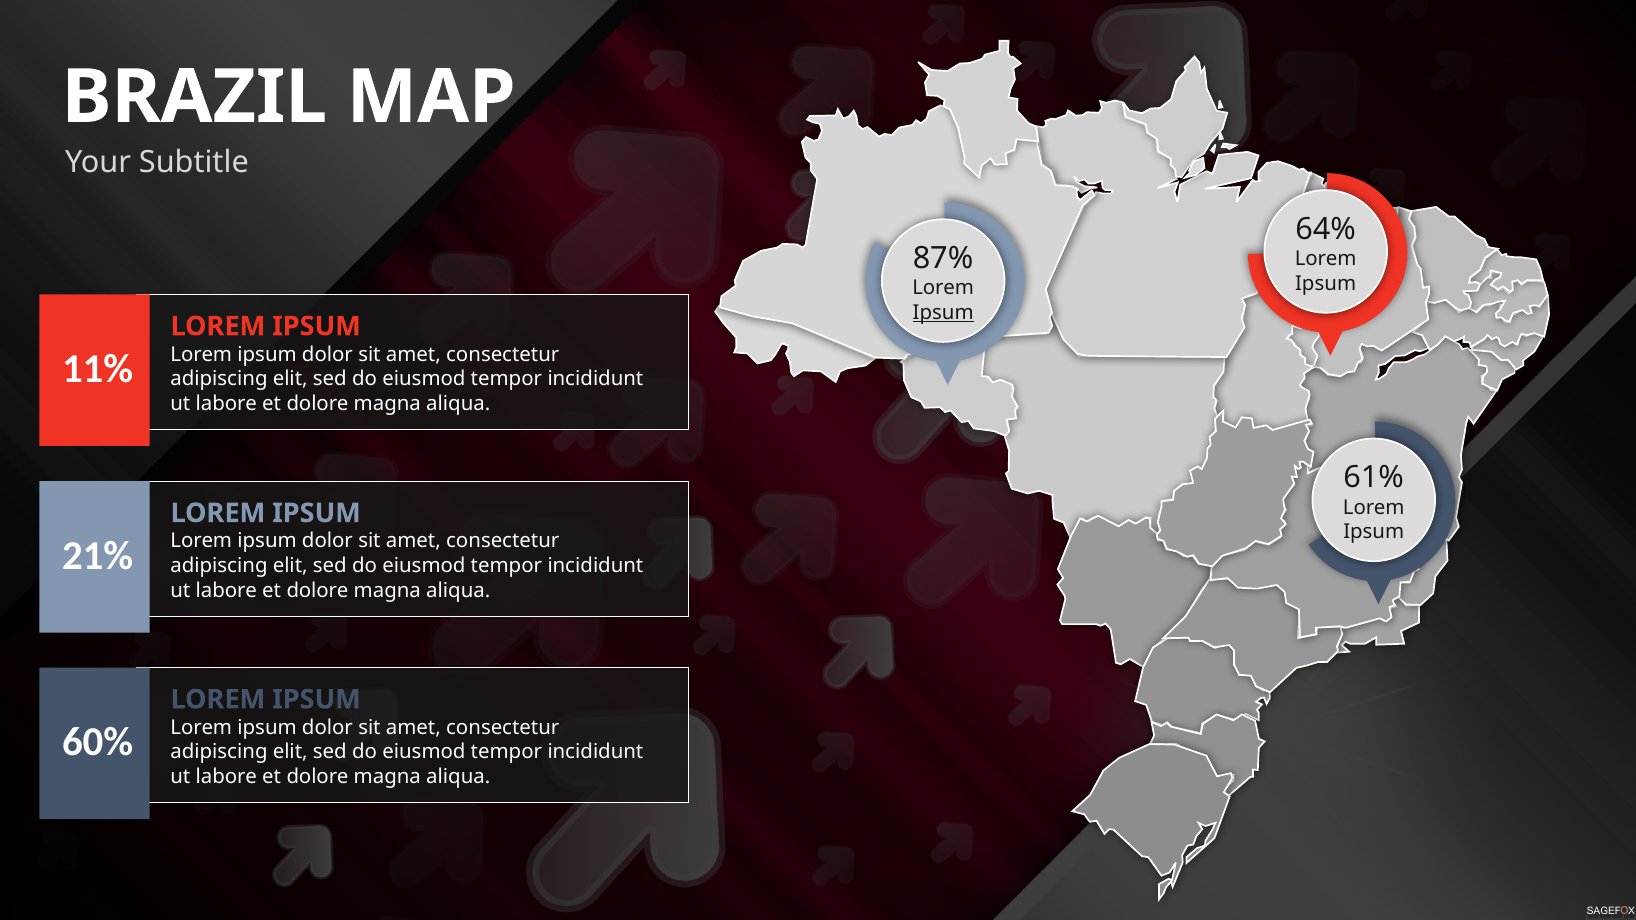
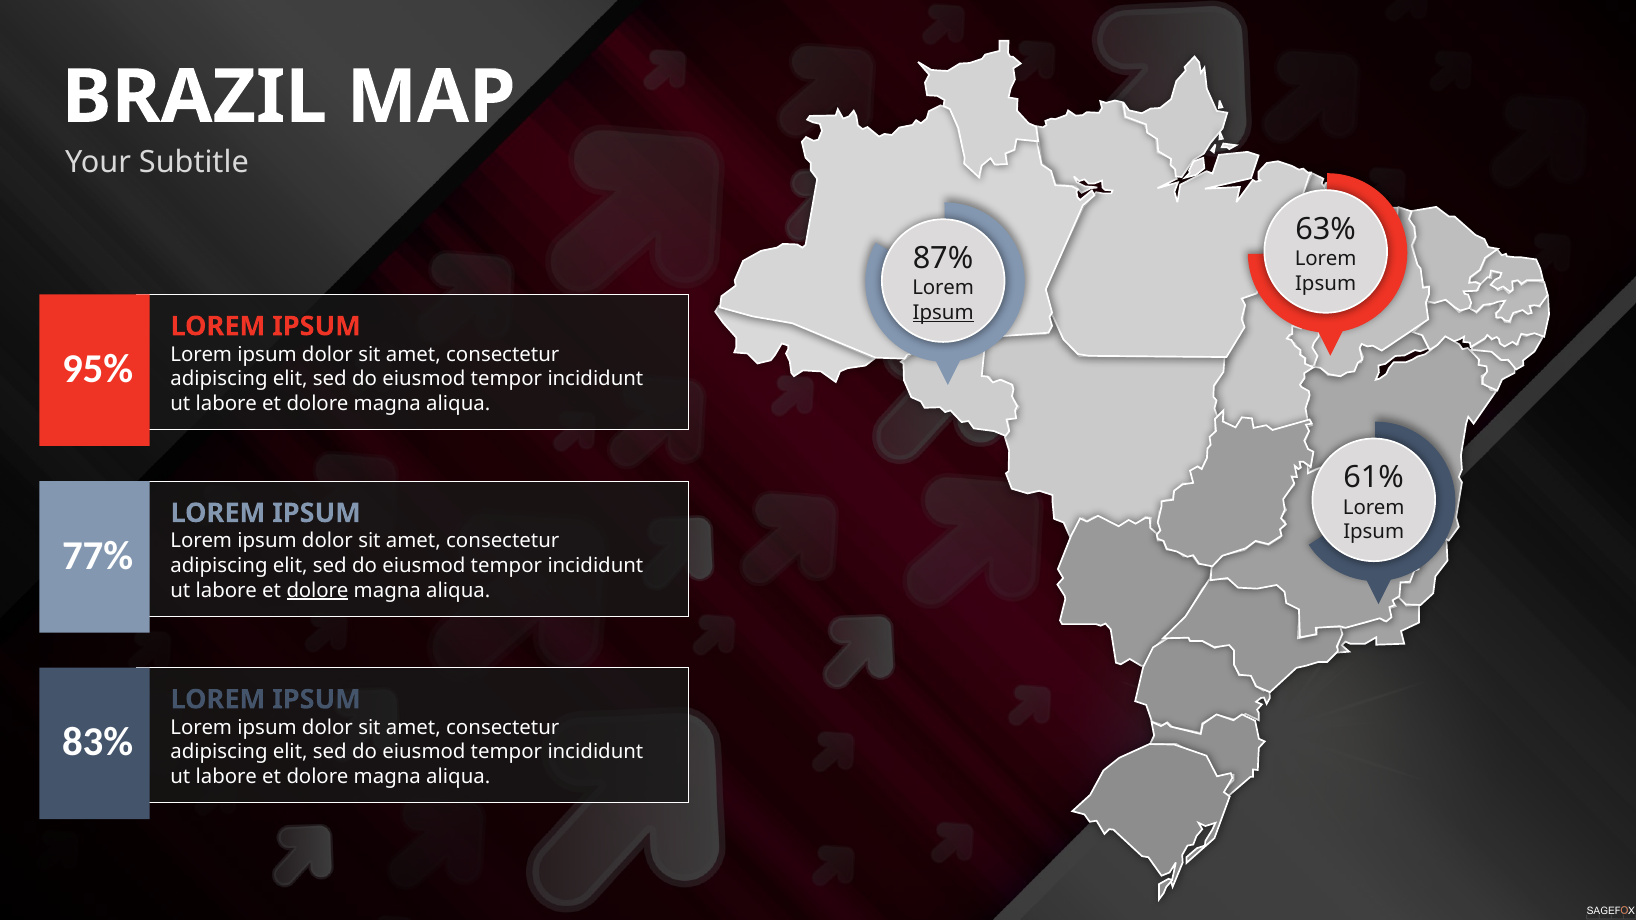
64%: 64% -> 63% (1326, 229)
11%: 11% -> 95% (98, 369)
21%: 21% -> 77% (98, 556)
dolore underline: none -> present (318, 590)
60%: 60% -> 83% (98, 742)
